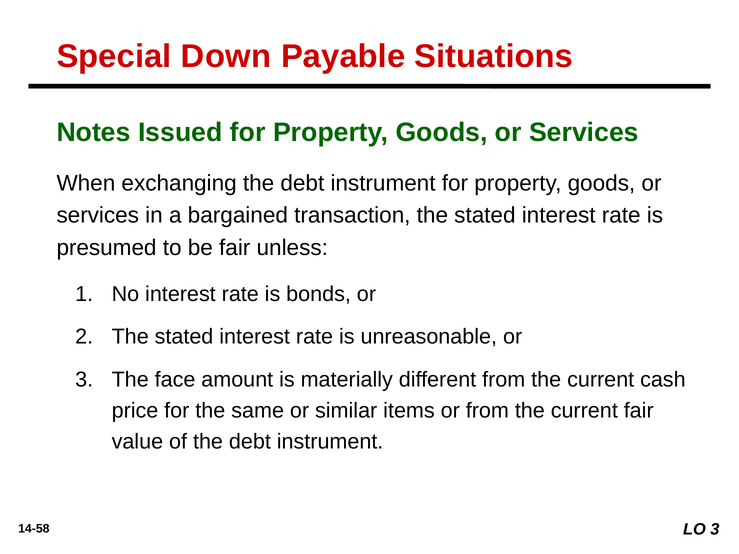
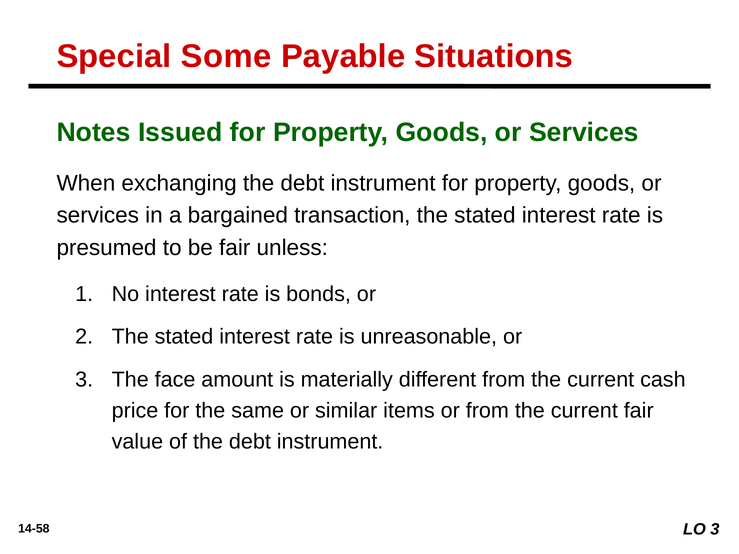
Down: Down -> Some (226, 56)
